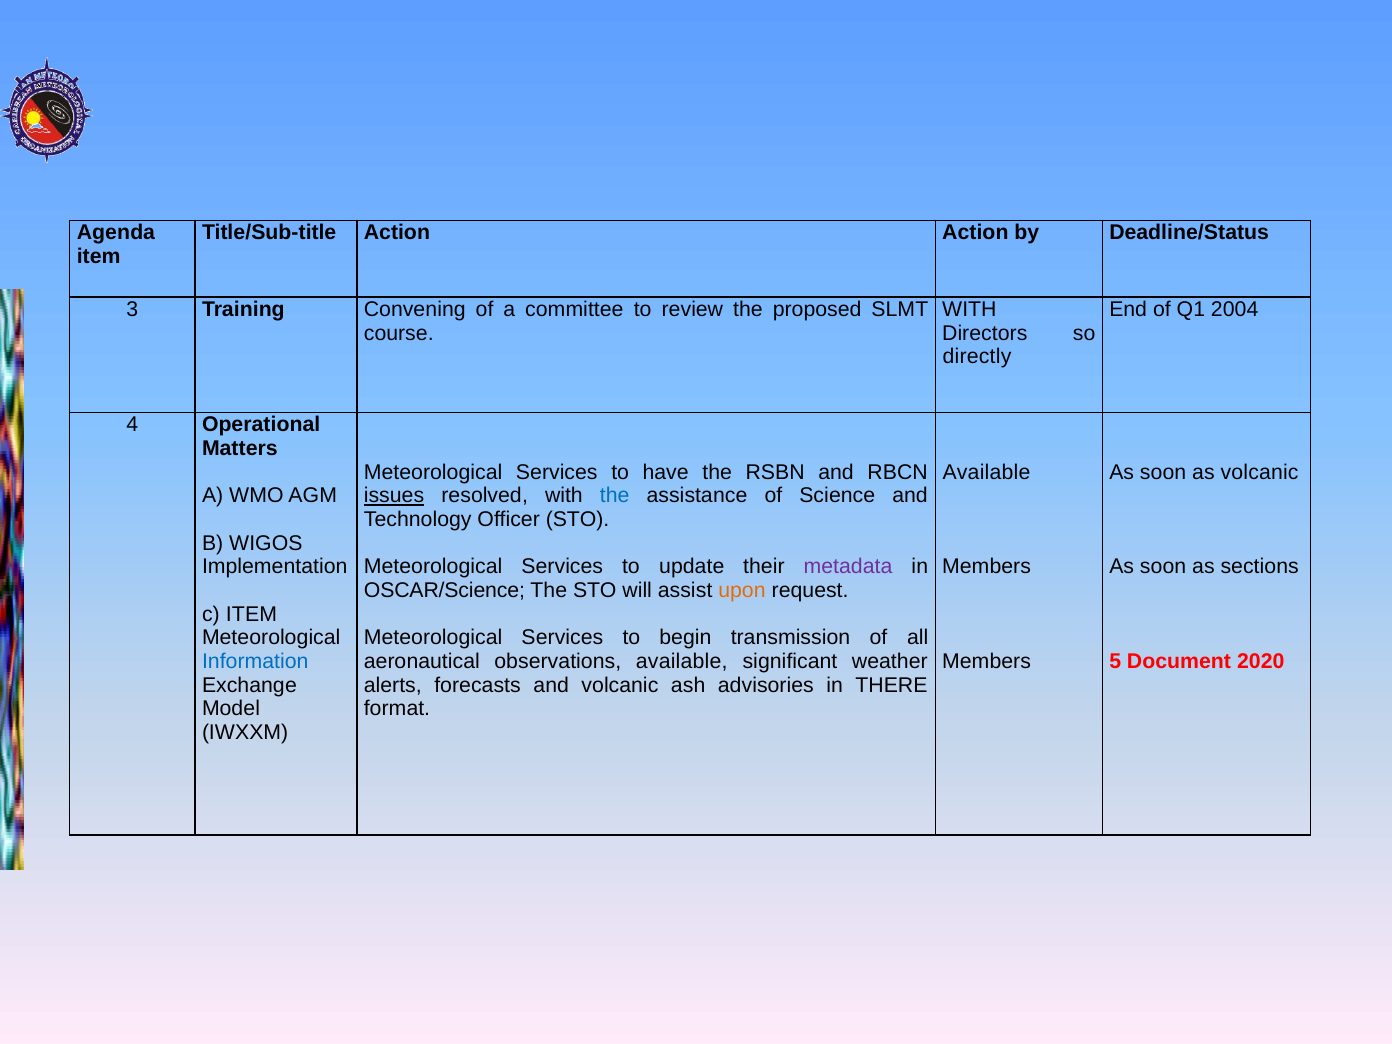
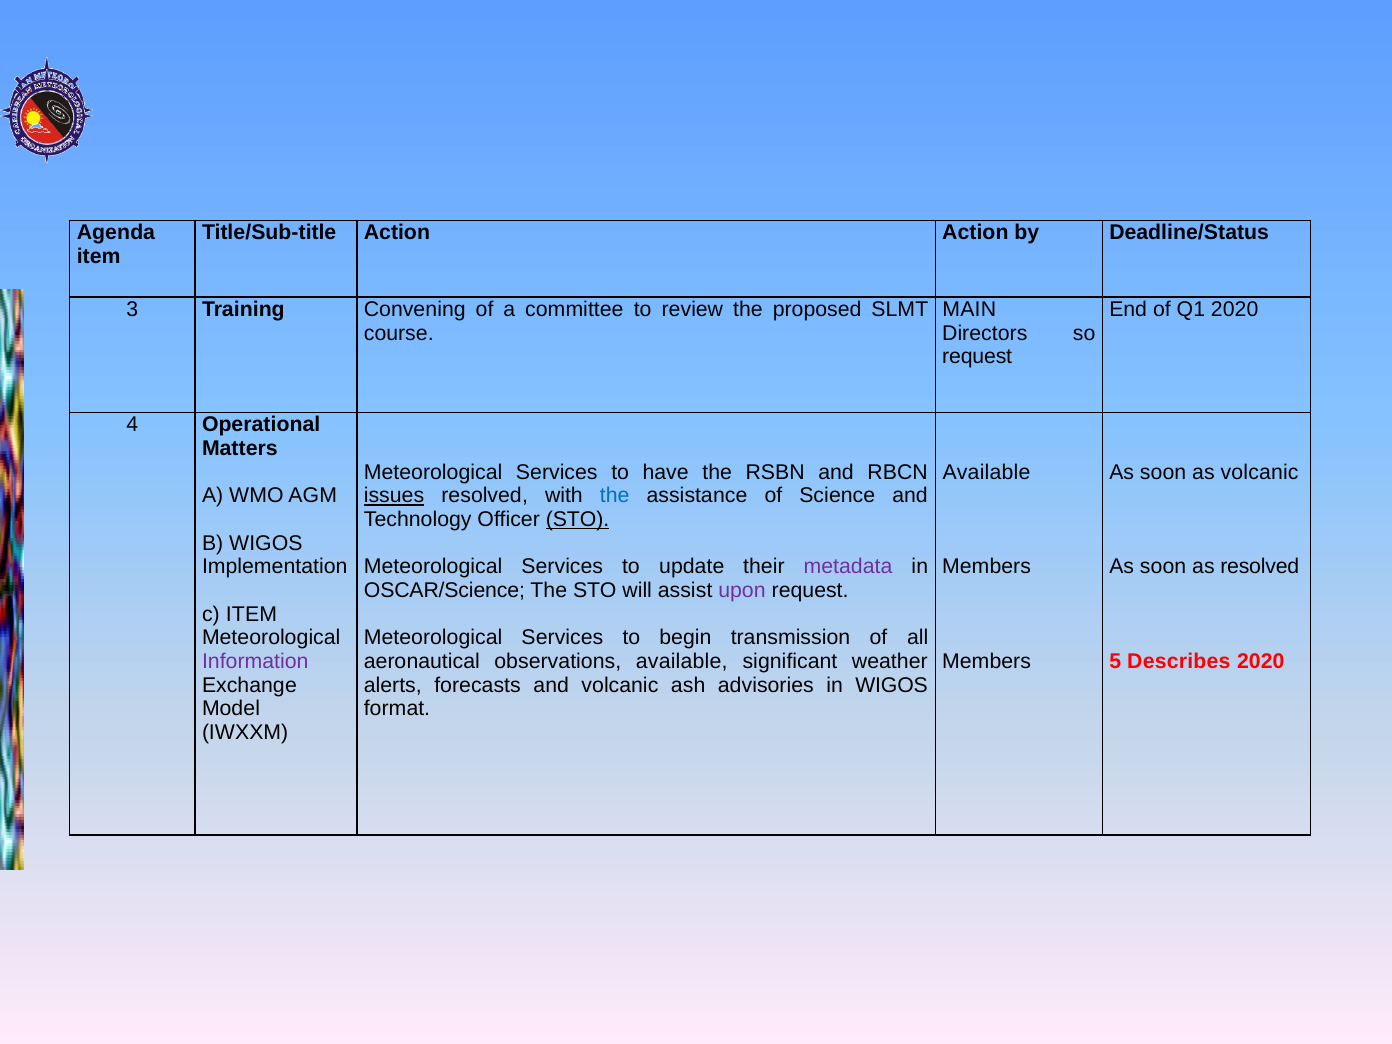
WITH: WITH -> MAIN (969, 309)
Q1 2004: 2004 -> 2020 (1235, 309)
directly: directly -> request (977, 357)
STO underline: none -> present (578, 519)
as sections: sections -> resolved (1260, 567)
upon colour: orange -> purple (742, 590)
Information colour: blue -> purple (255, 661)
Document: Document -> Describes (1179, 661)
in THERE: THERE -> WIGOS (892, 685)
